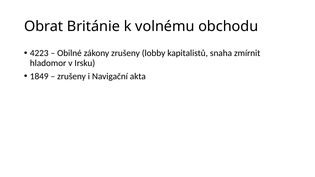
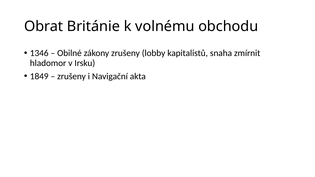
4223: 4223 -> 1346 (39, 53)
